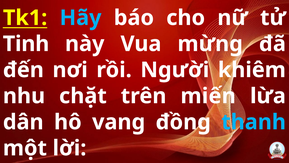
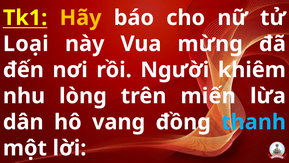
Hãy colour: light blue -> yellow (81, 18)
Tinh: Tinh -> Loại (26, 44)
chặt: chặt -> lòng (83, 96)
